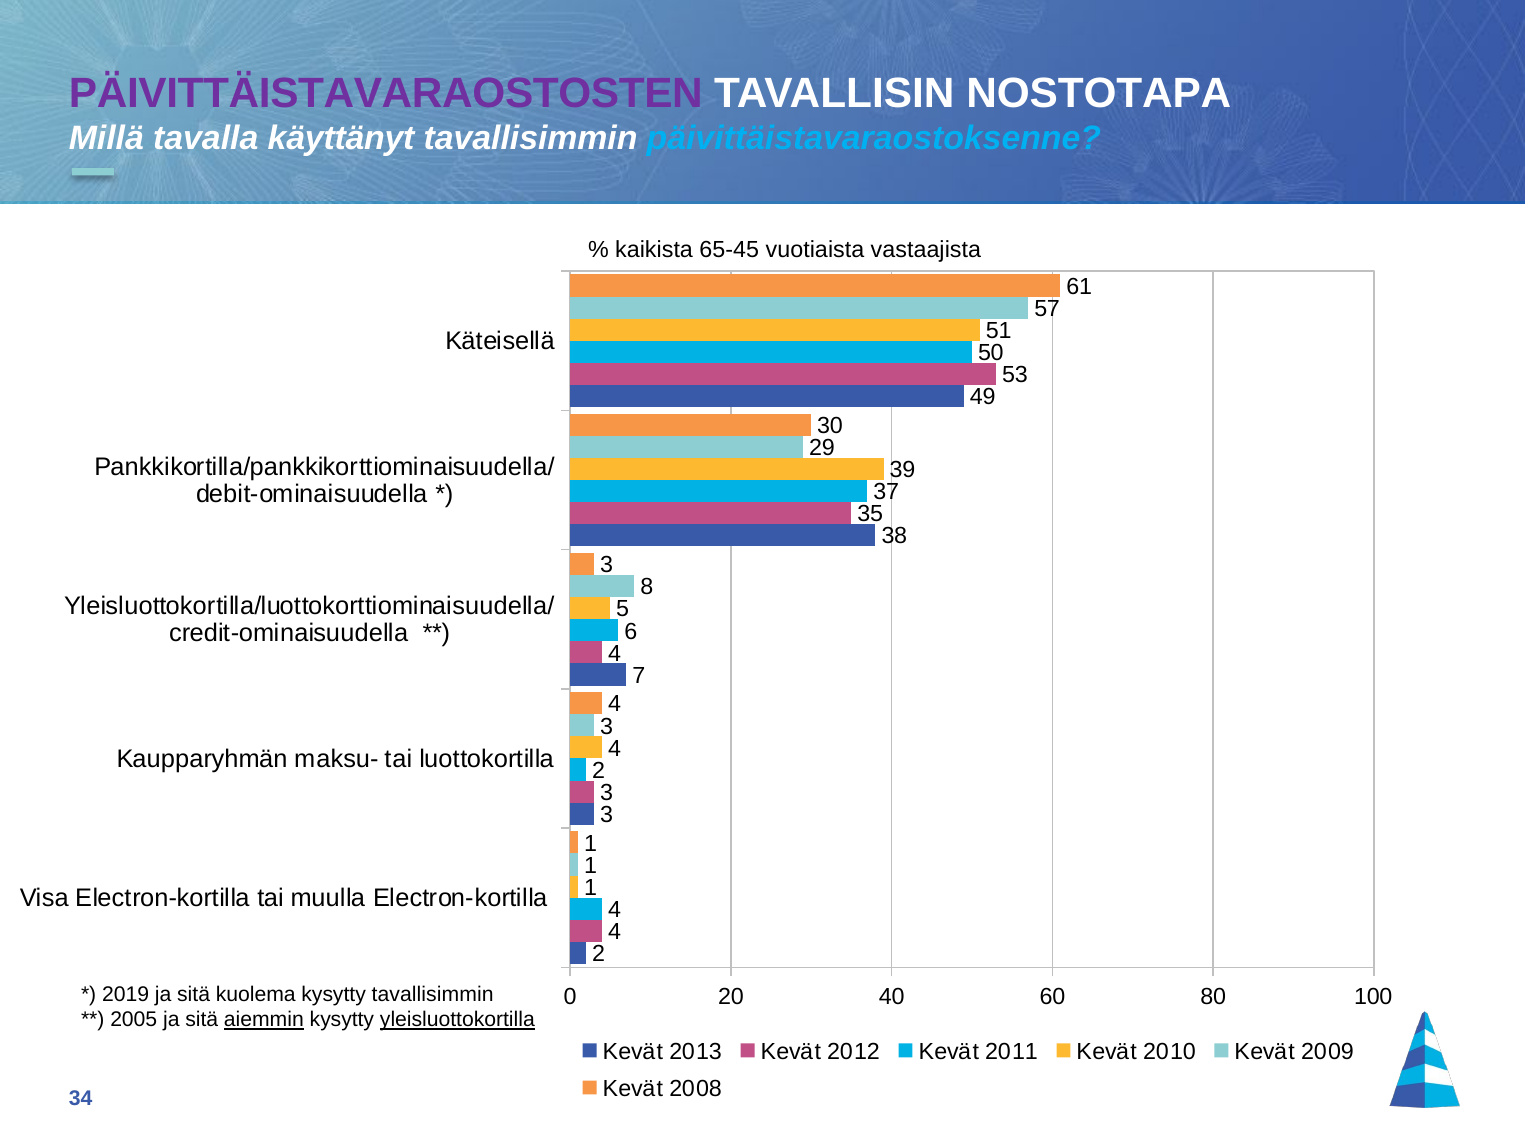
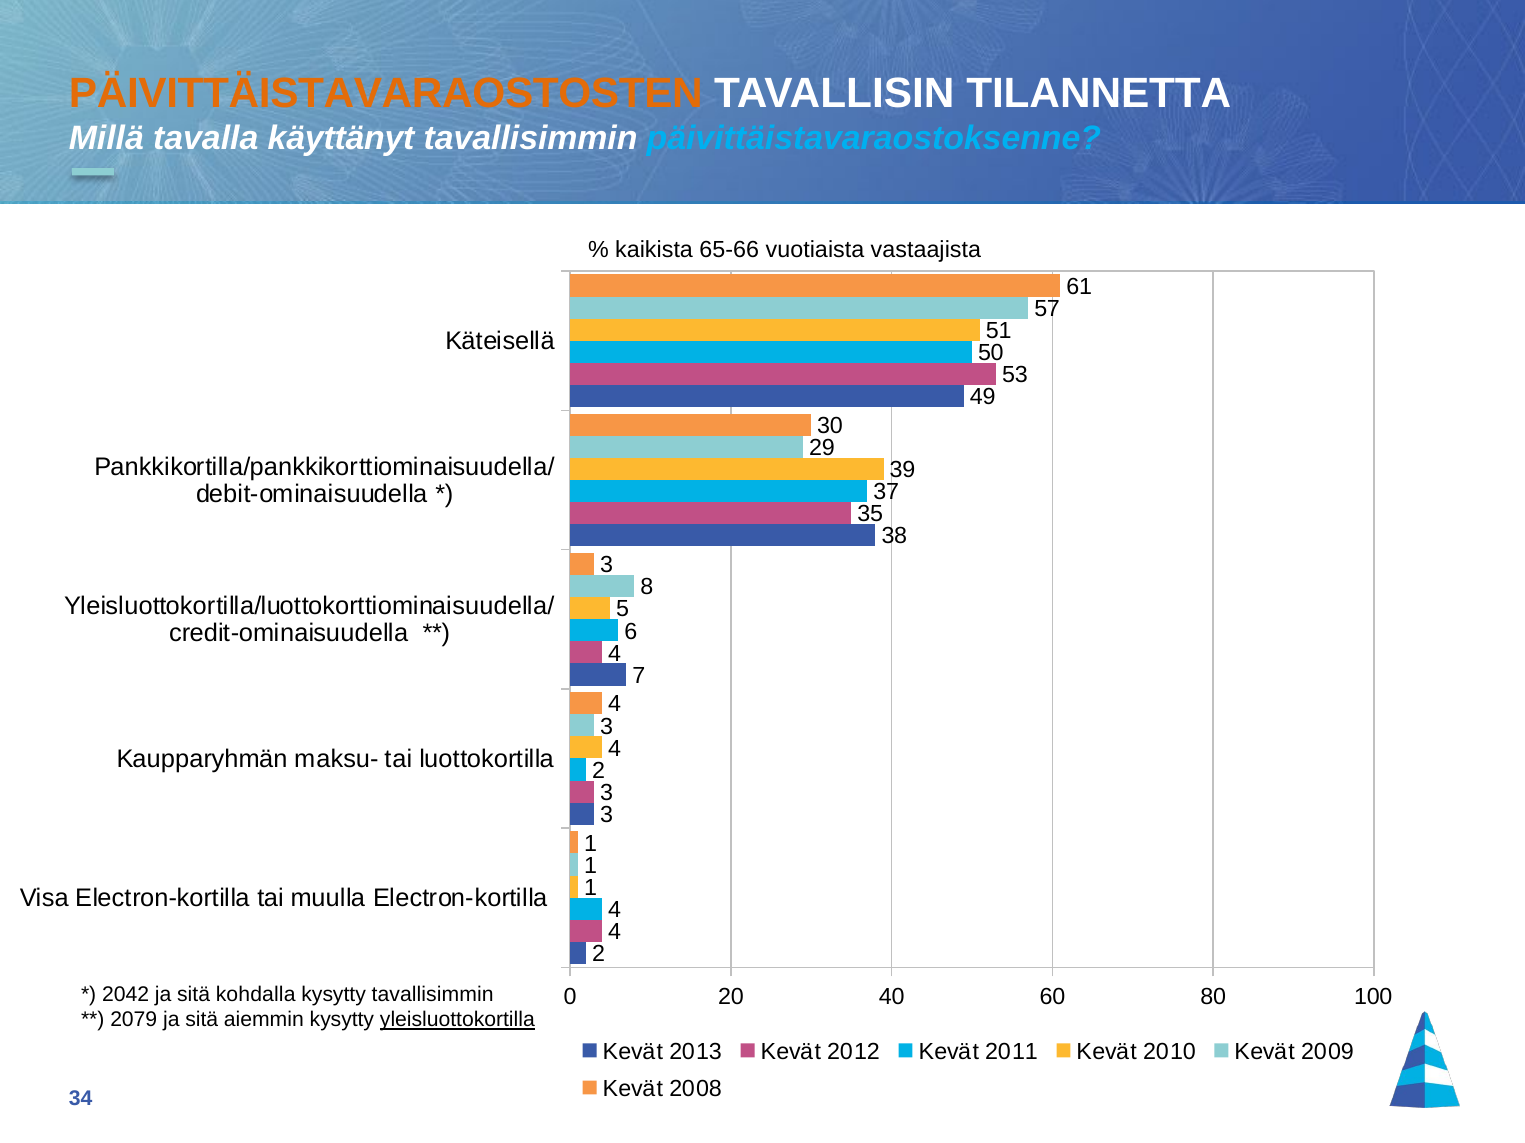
PÄIVITTÄISTAVARAOSTOSTEN colour: purple -> orange (386, 94)
NOSTOTAPA: NOSTOTAPA -> TILANNETTA (1099, 94)
65-45: 65-45 -> 65-66 (729, 250)
2019: 2019 -> 2042 (126, 995)
kuolema: kuolema -> kohdalla (256, 995)
2005: 2005 -> 2079 (134, 1021)
aiemmin underline: present -> none (264, 1021)
